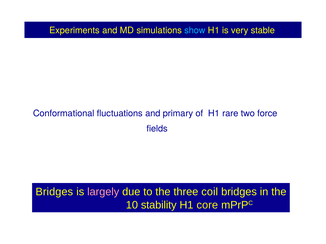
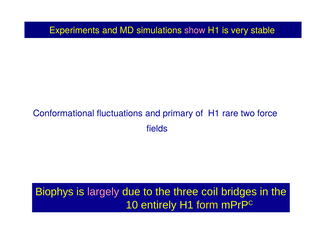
show colour: light blue -> pink (195, 31)
Bridges: Bridges -> Biophys (54, 192)
stability: stability -> entirely (159, 205)
core: core -> form (207, 205)
